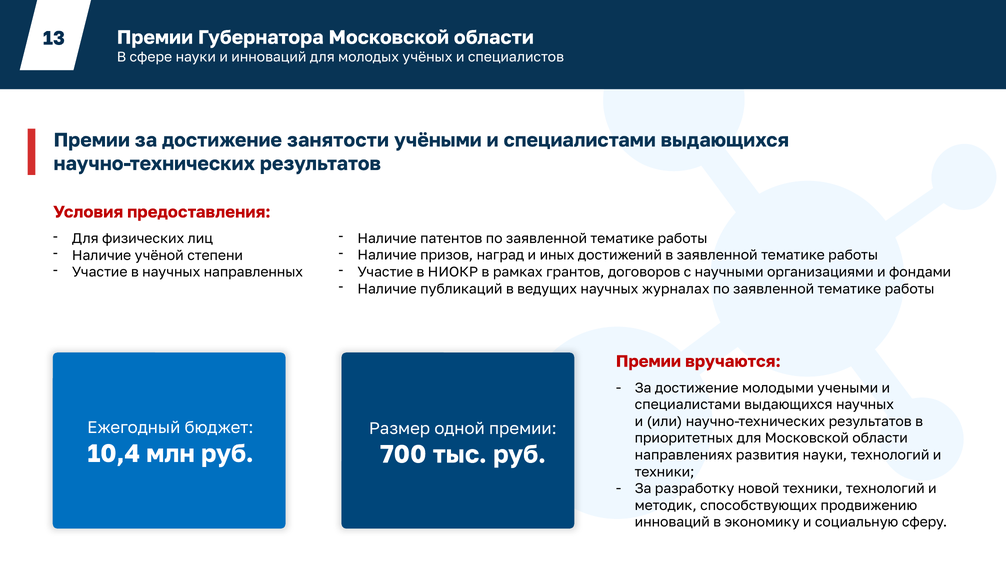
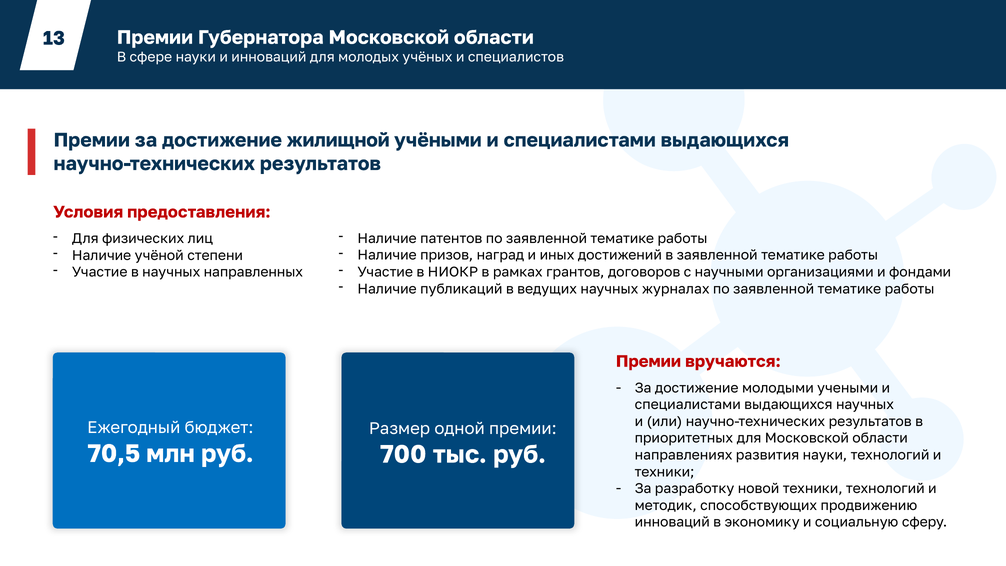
занятости: занятости -> жилищной (338, 140)
10,4: 10,4 -> 70,5 (114, 454)
